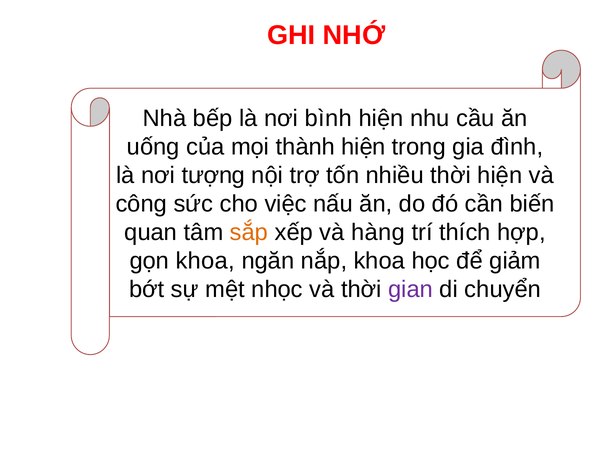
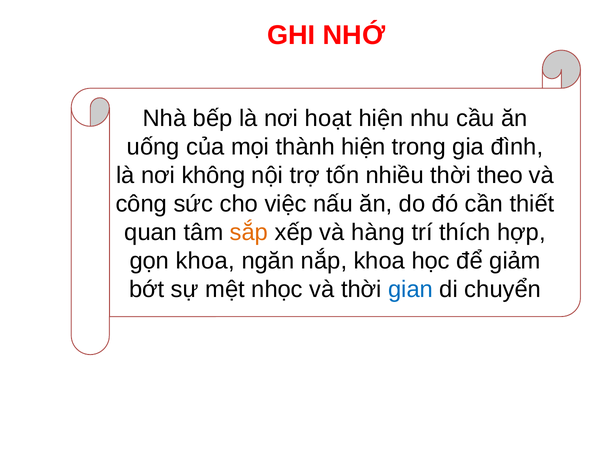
bình: bình -> hoạt (328, 119)
tượng: tượng -> không (213, 176)
thời hiện: hiện -> theo (500, 176)
biến: biến -> thiết (532, 204)
gian colour: purple -> blue (411, 290)
